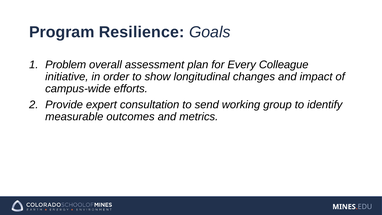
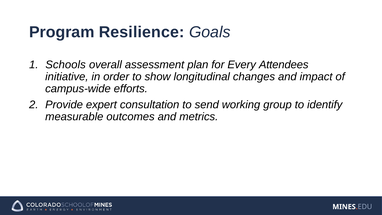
Problem: Problem -> Schools (66, 65)
Colleague: Colleague -> Attendees (284, 65)
